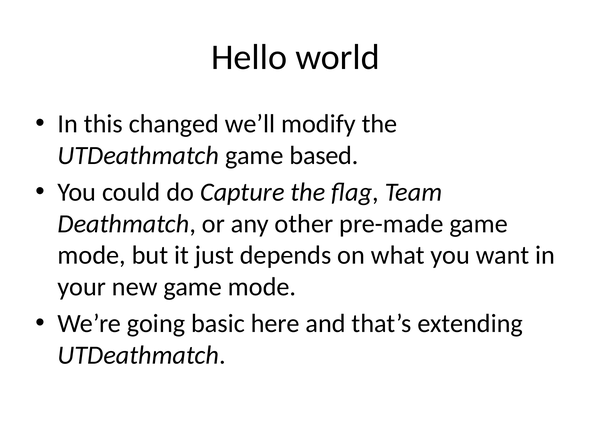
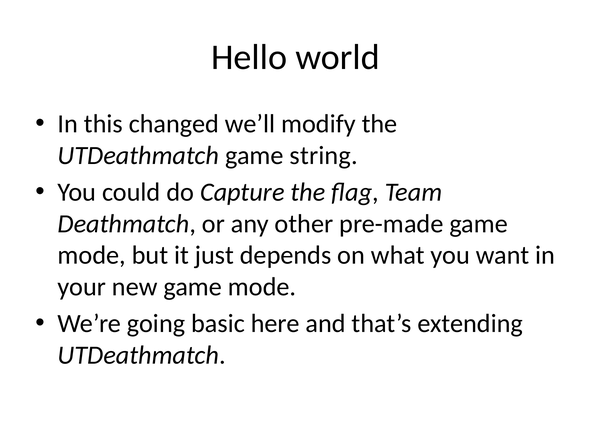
based: based -> string (324, 156)
